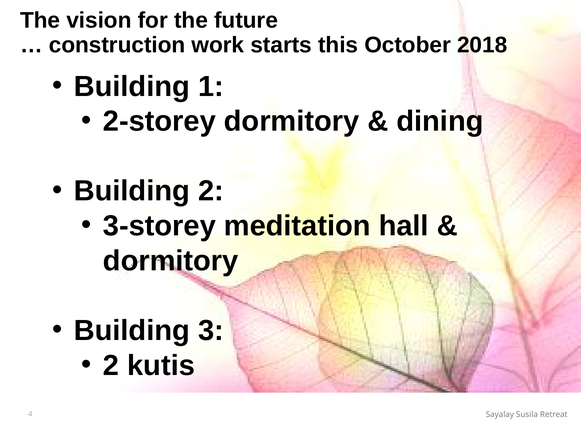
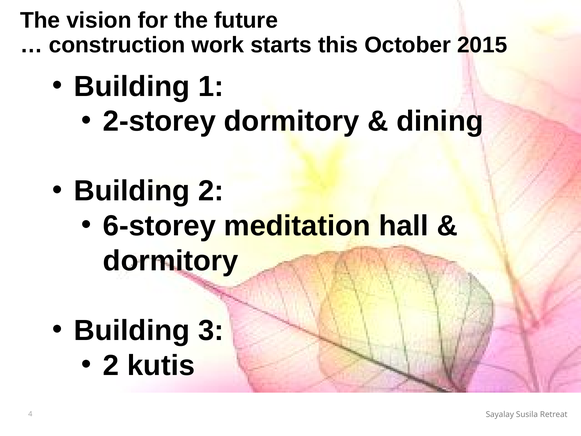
2018: 2018 -> 2015 (482, 45)
3-storey: 3-storey -> 6-storey (159, 226)
